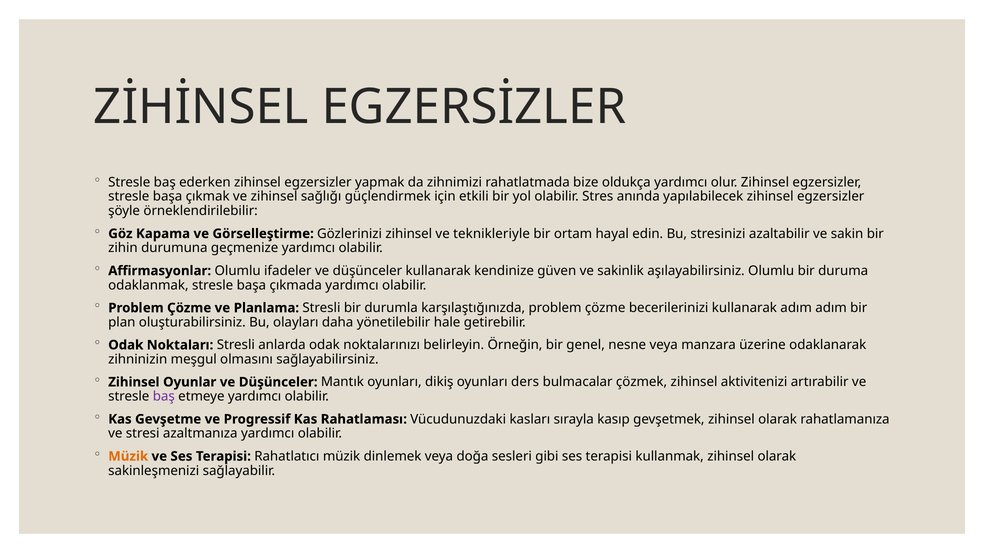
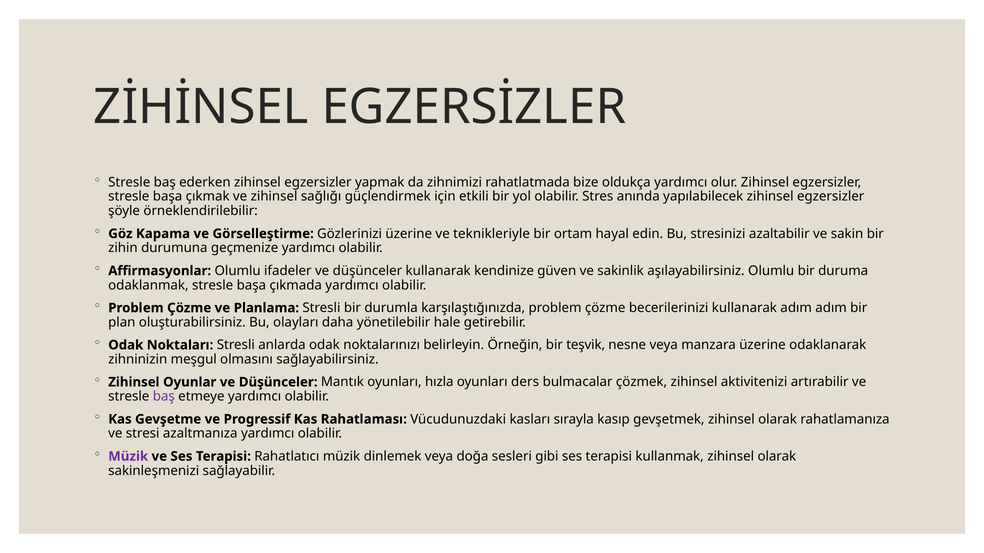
Gözlerinizi zihinsel: zihinsel -> üzerine (409, 234)
genel: genel -> teşvik (586, 345)
dikiş: dikiş -> hızla (439, 382)
Müzik colour: orange -> purple (128, 457)
